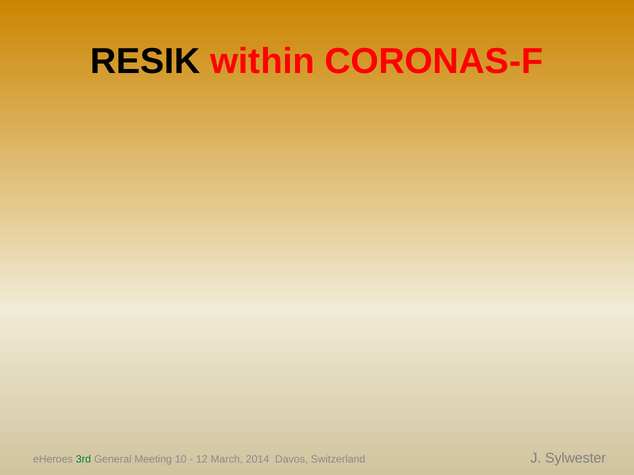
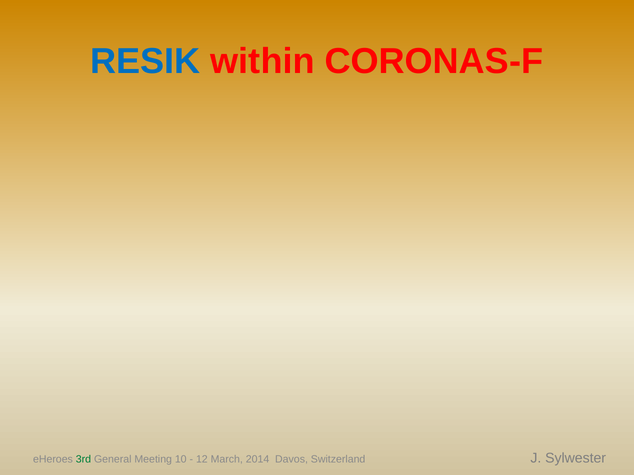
RESIK colour: black -> blue (145, 61)
